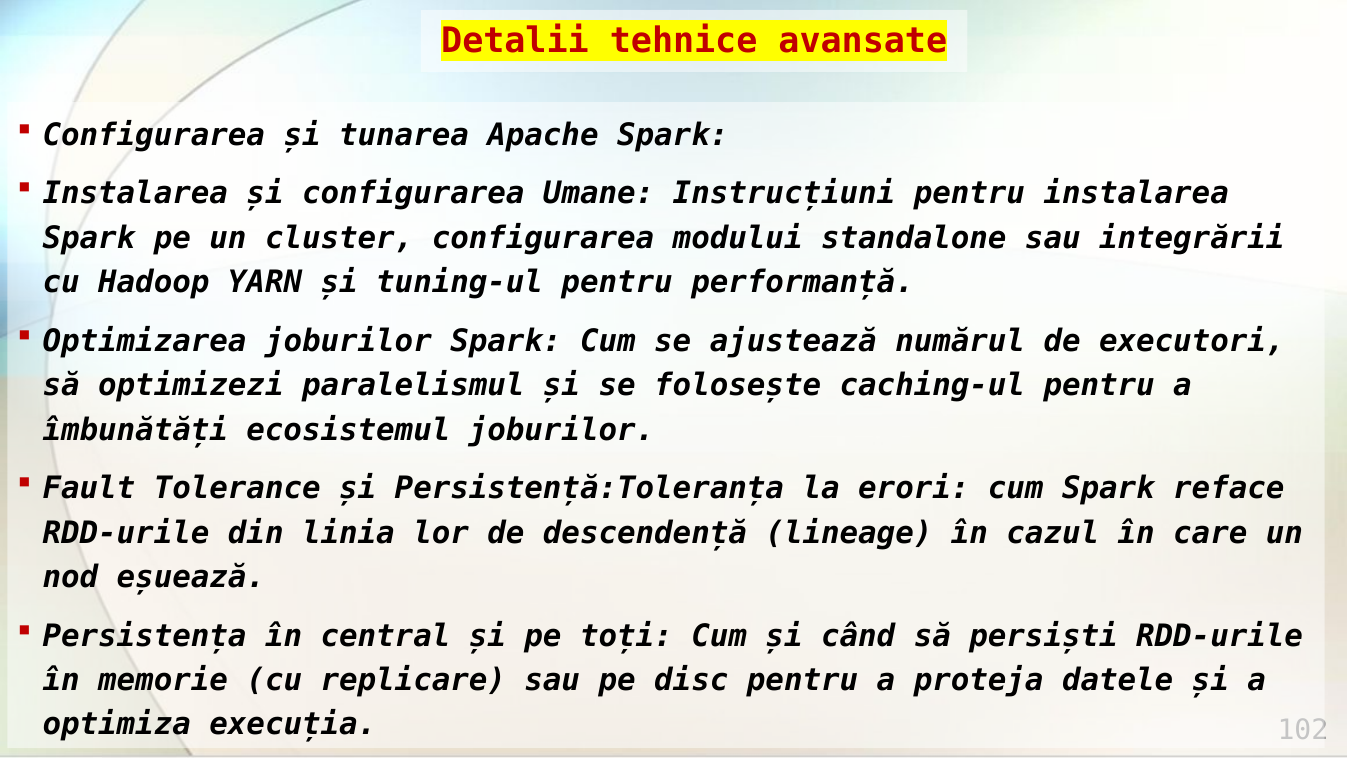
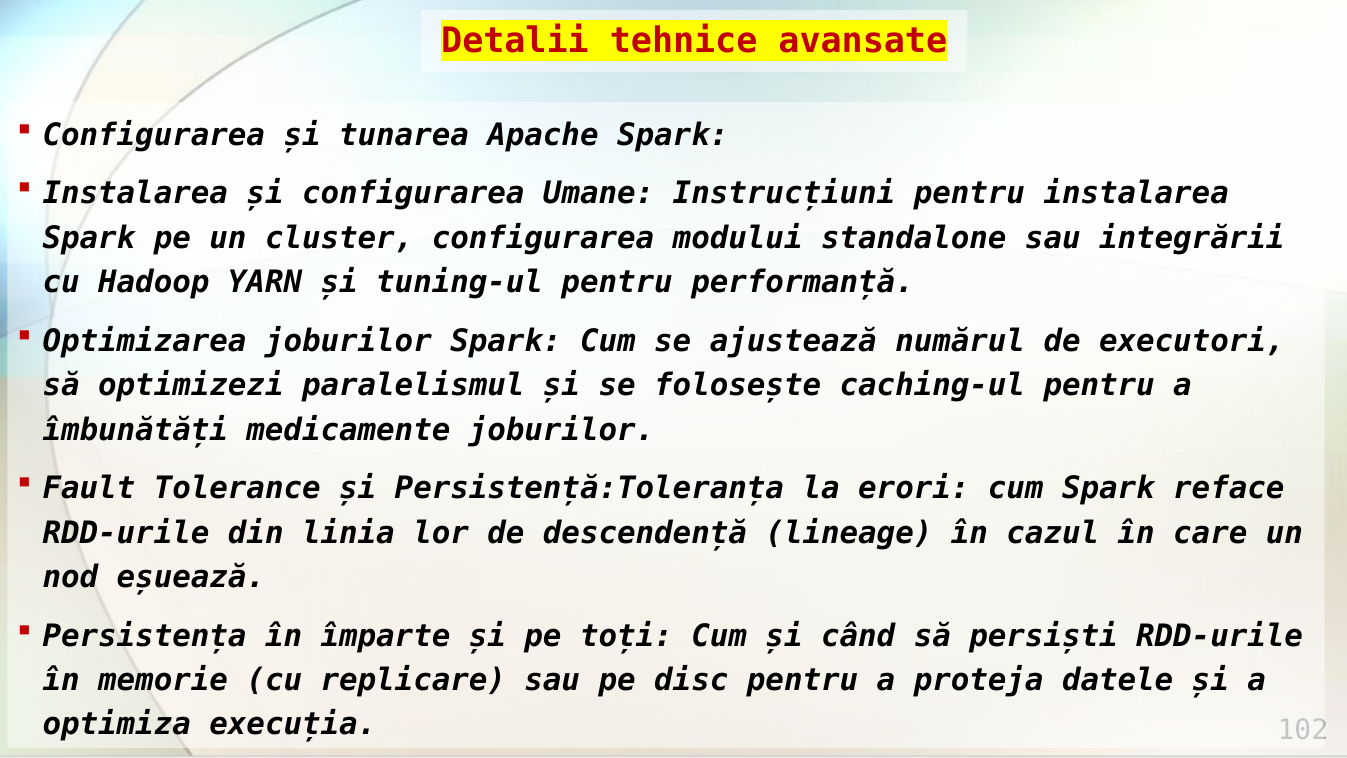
ecosistemul: ecosistemul -> medicamente (348, 430)
central: central -> împarte (385, 636)
